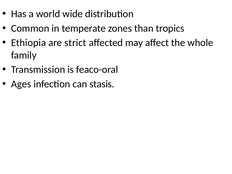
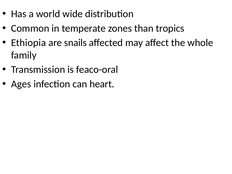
strict: strict -> snails (75, 43)
stasis: stasis -> heart (102, 84)
